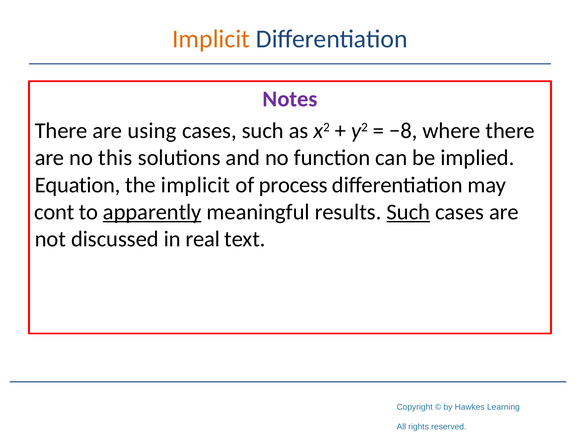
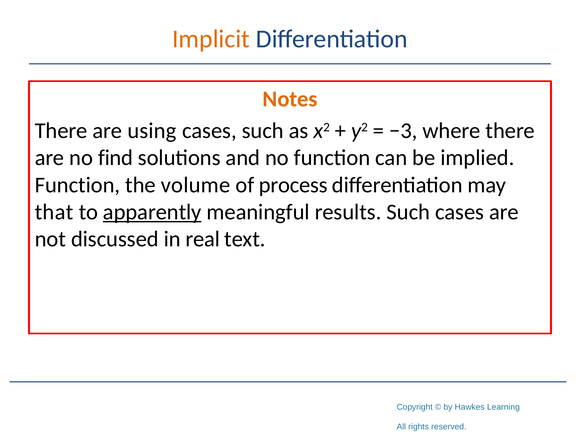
Notes colour: purple -> orange (290, 99)
−8: −8 -> −3 (403, 131)
this: this -> find (116, 158)
Equation: Equation -> Function (77, 185)
the implicit: implicit -> volume (196, 185)
cont: cont -> that (54, 212)
Such underline: present -> none (408, 212)
